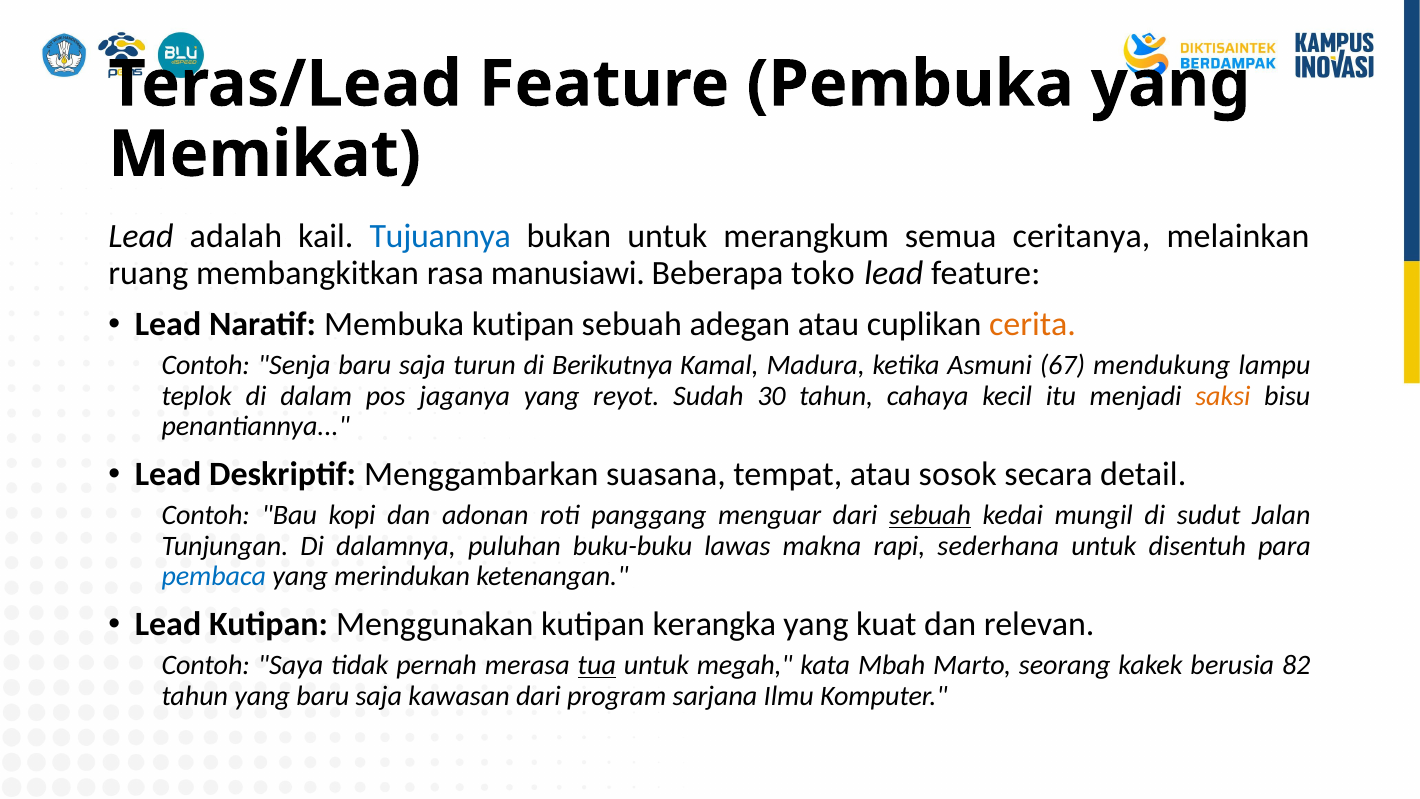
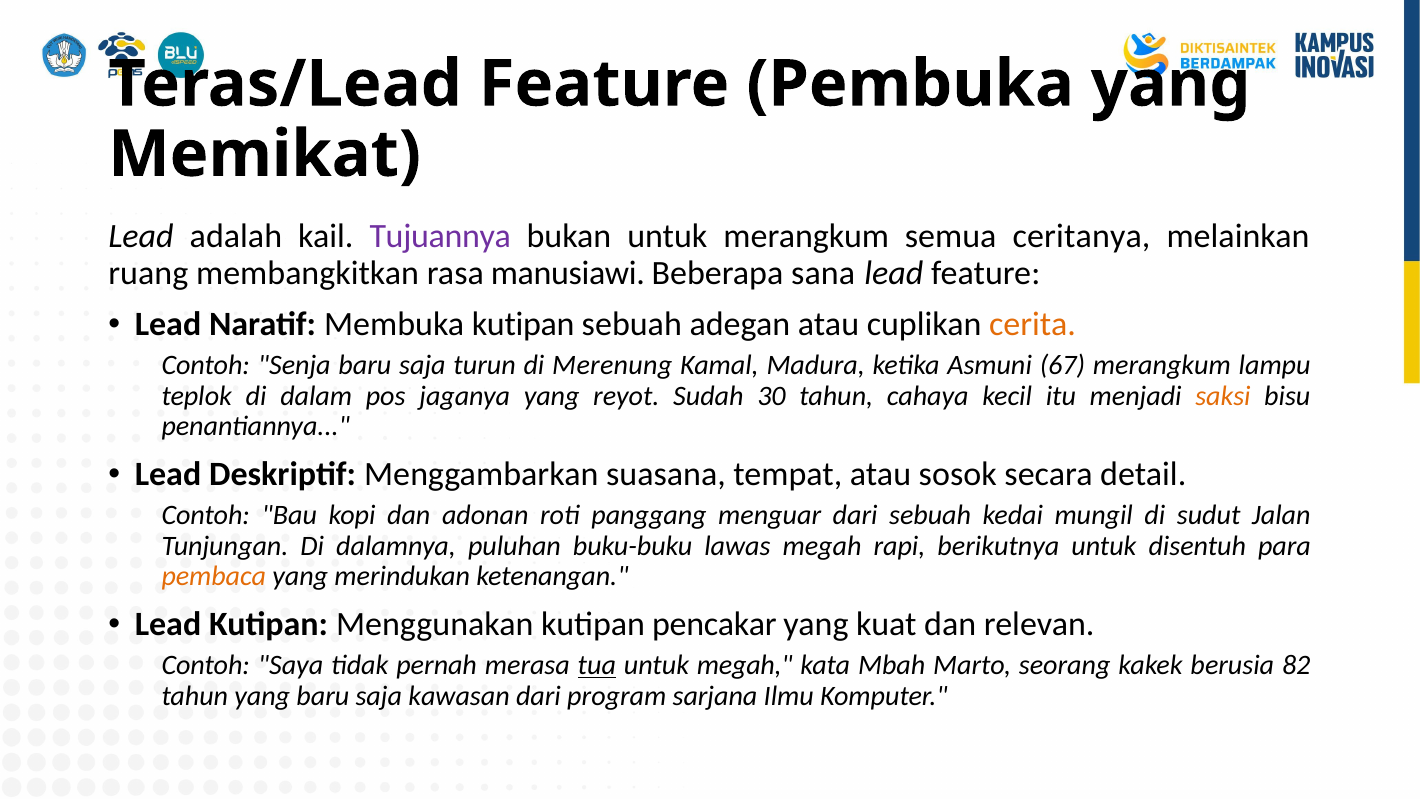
Tujuannya colour: blue -> purple (440, 236)
toko: toko -> sana (823, 273)
Berikutnya: Berikutnya -> Merenung (612, 365)
67 mendukung: mendukung -> merangkum (1162, 365)
sebuah underline: present -> none (930, 515)
lawas makna: makna -> megah (822, 546)
sederhana: sederhana -> berikutnya (998, 546)
pembaca colour: blue -> orange (214, 576)
kerangka: kerangka -> pencakar (714, 624)
